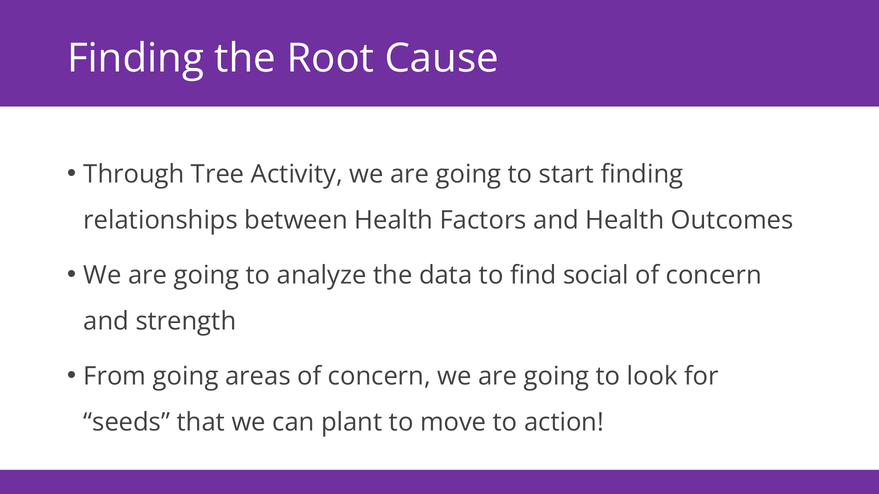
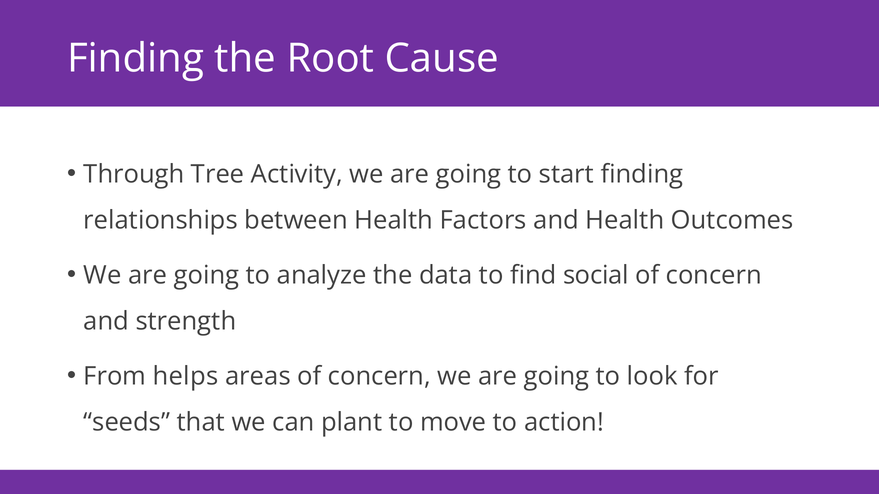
From going: going -> helps (186, 377)
